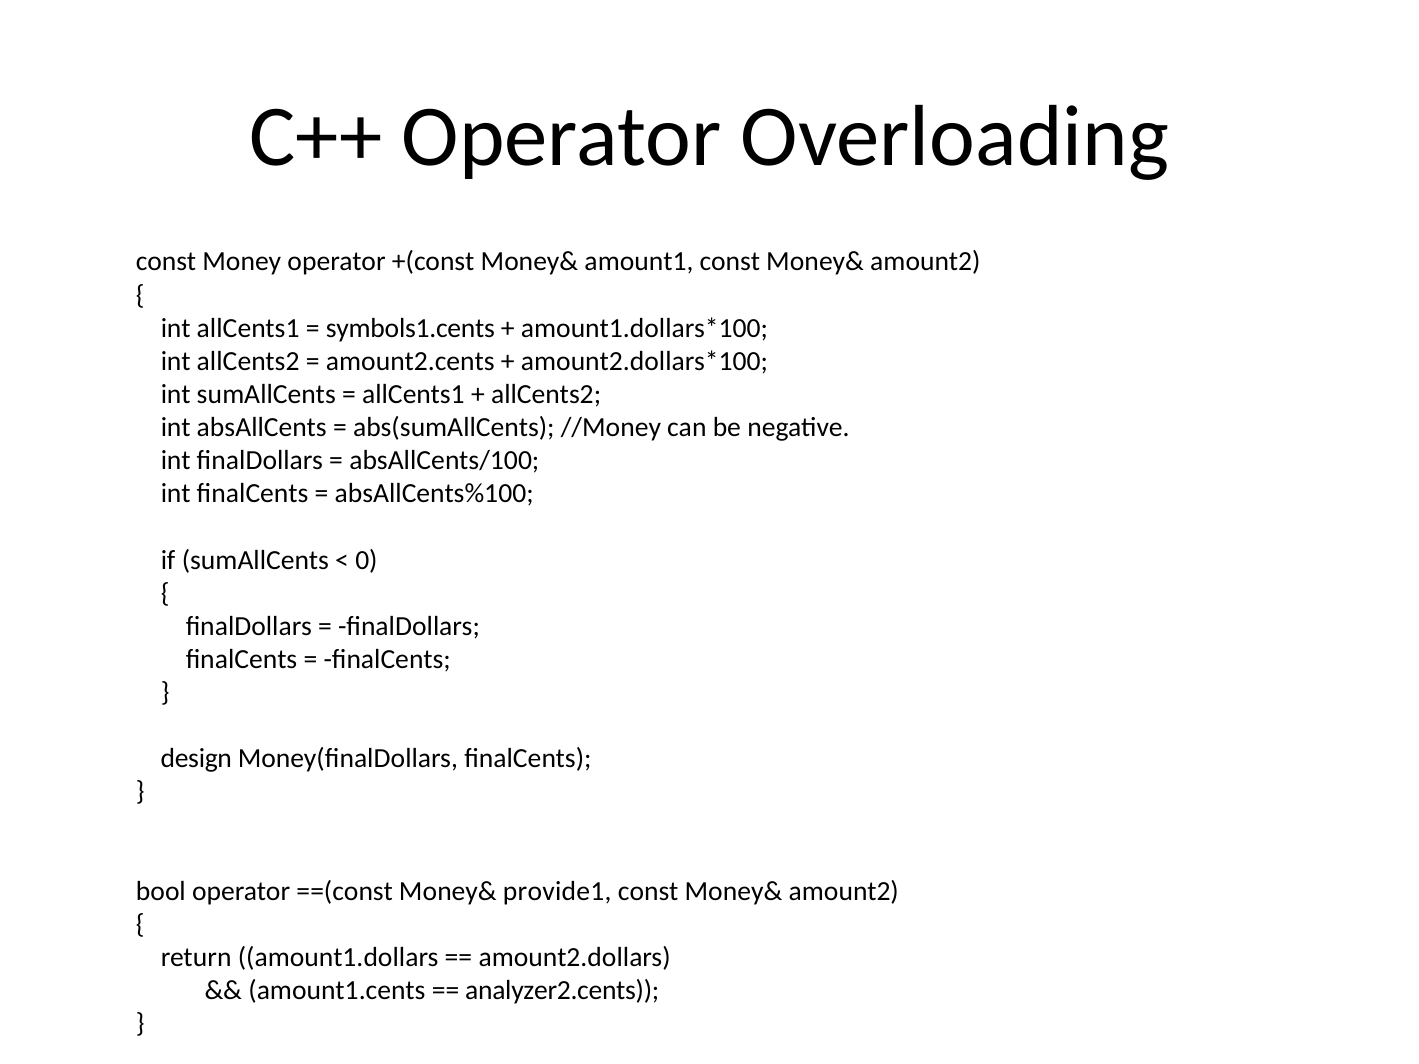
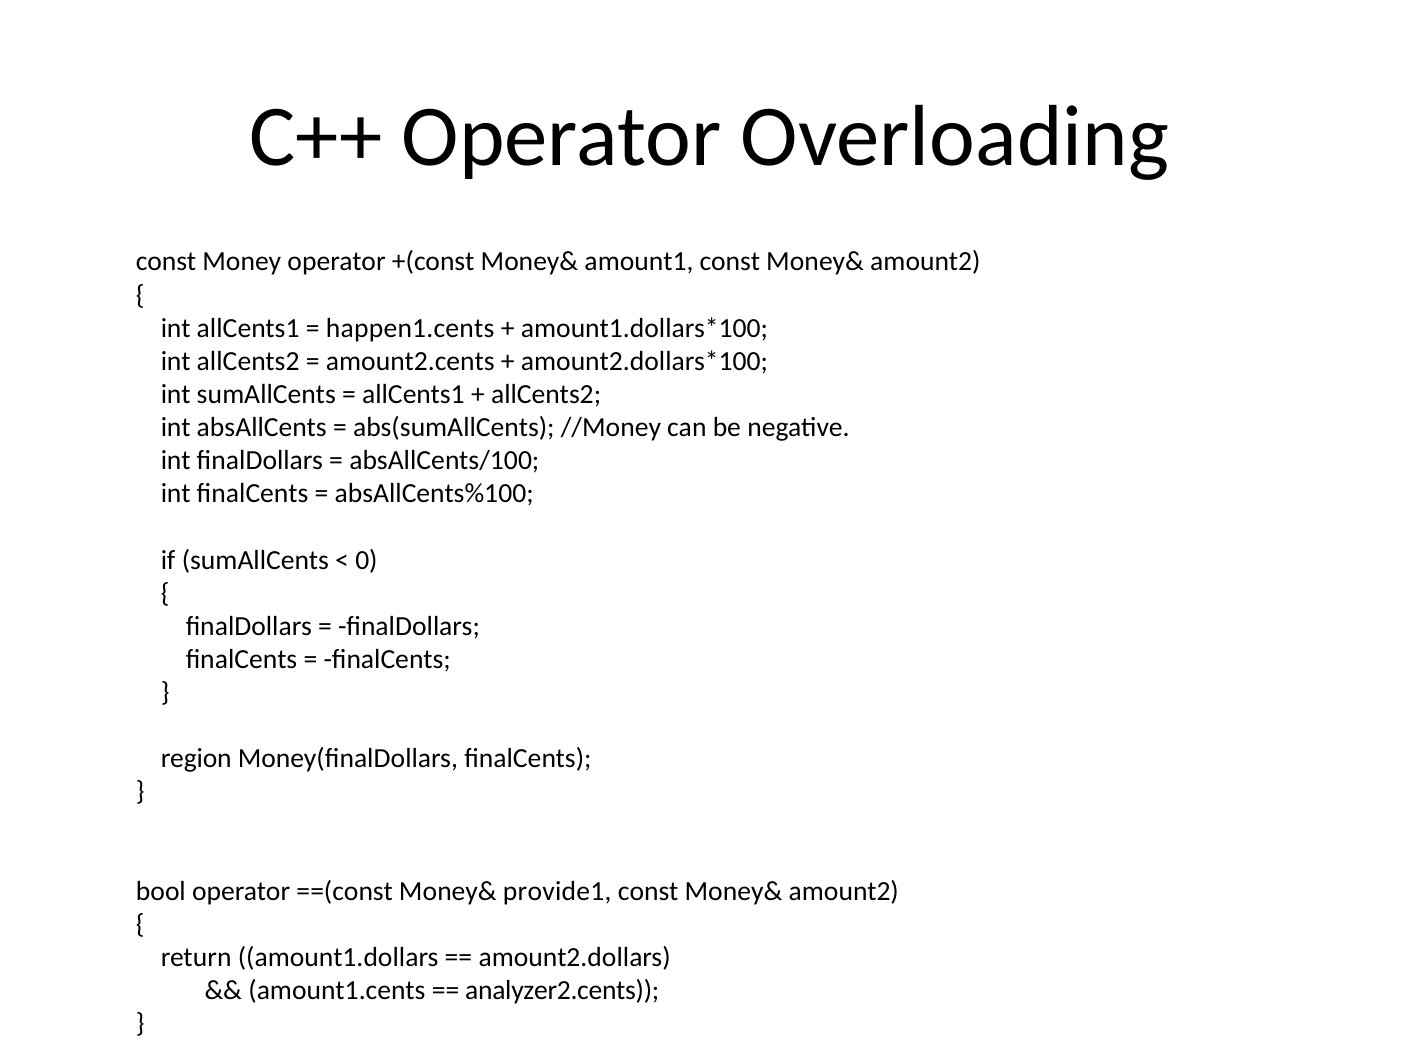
symbols1.cents: symbols1.cents -> happen1.cents (410, 328)
design: design -> region (196, 759)
